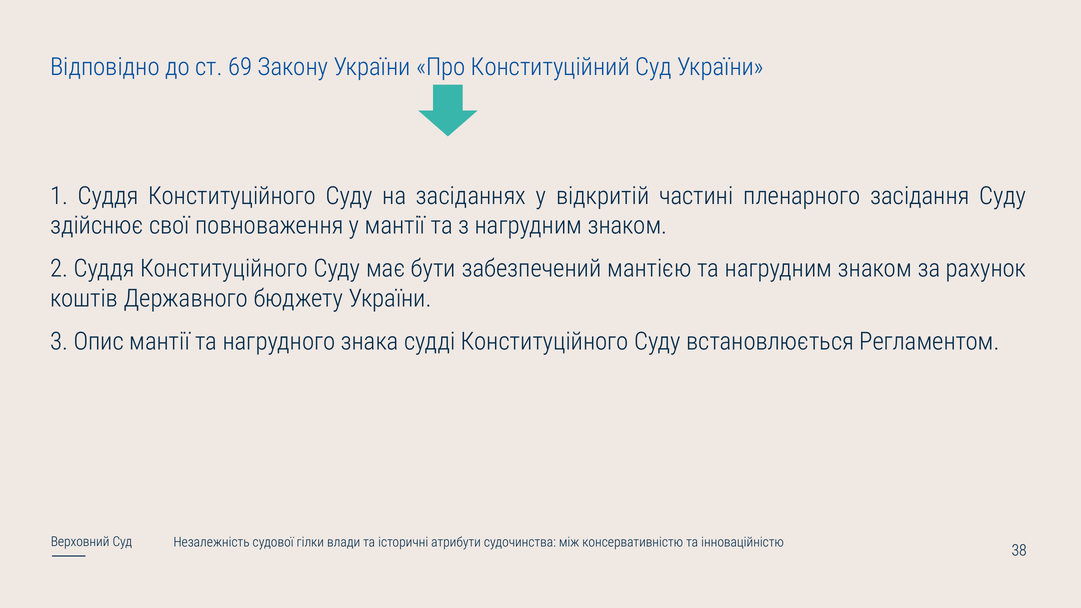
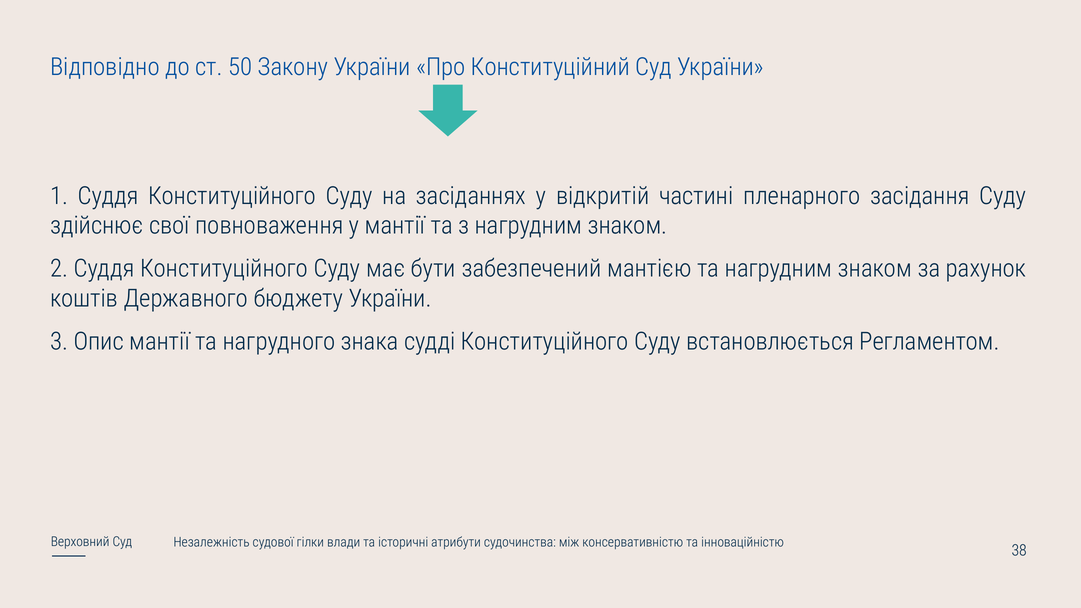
69: 69 -> 50 (240, 67)
